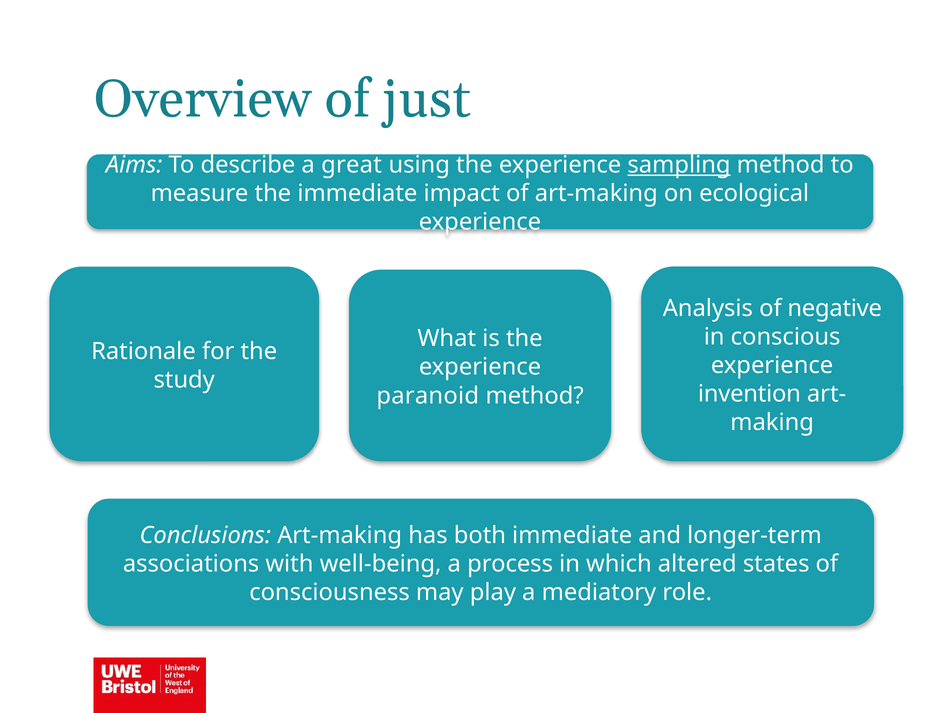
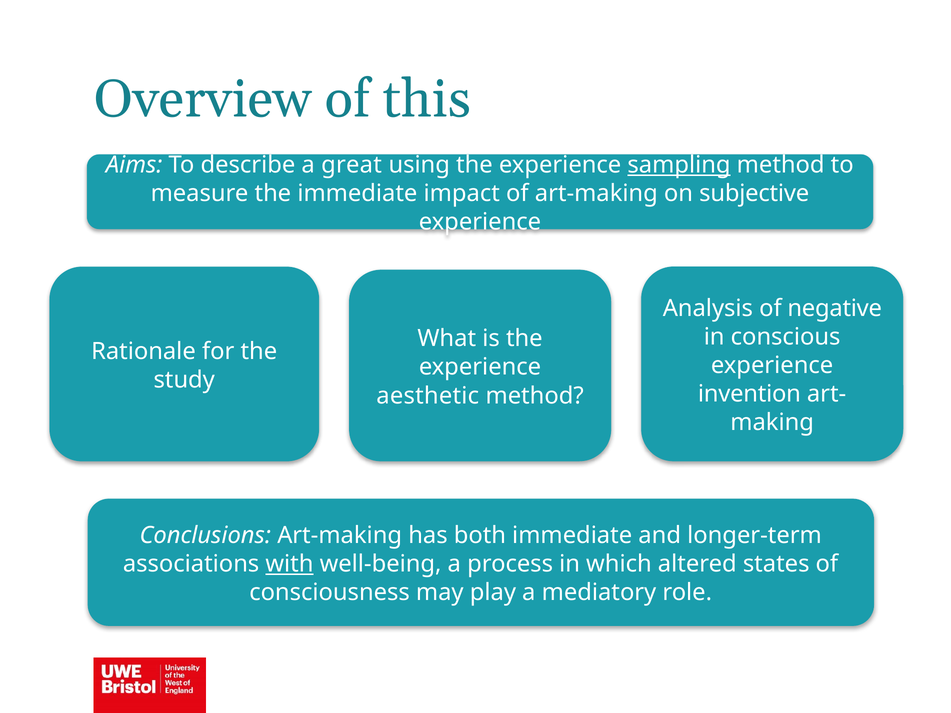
just: just -> this (427, 99)
ecological: ecological -> subjective (754, 193)
paranoid: paranoid -> aesthetic (428, 396)
with underline: none -> present (289, 564)
